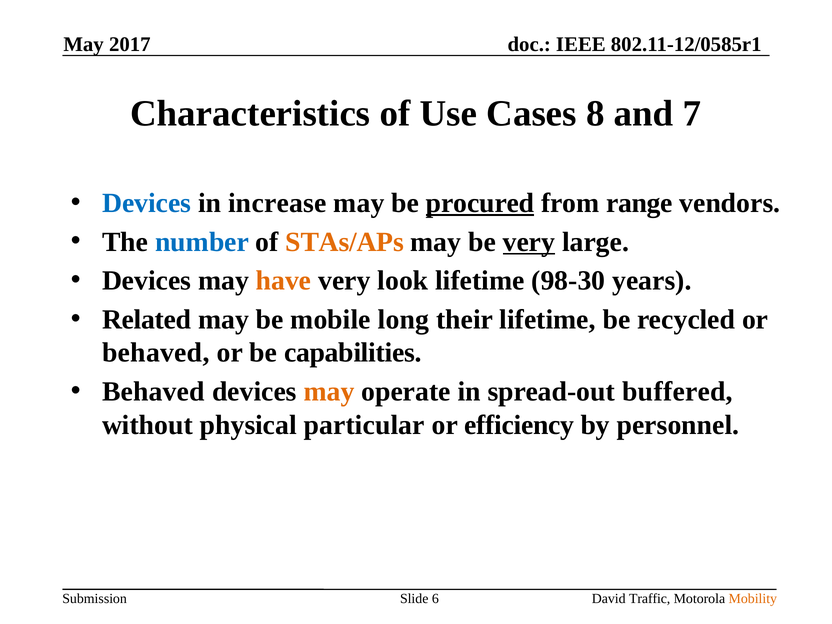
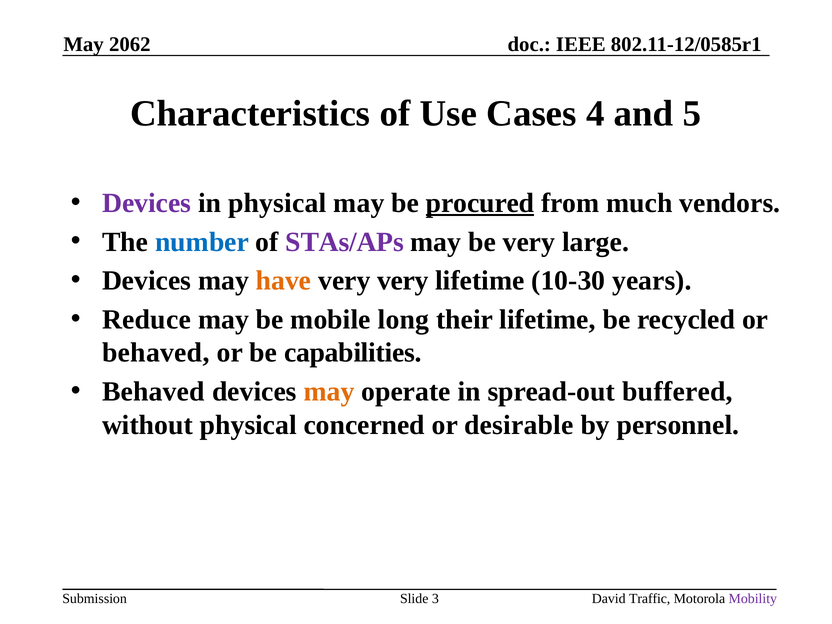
2017: 2017 -> 2062 (130, 44)
8: 8 -> 4 (595, 113)
7: 7 -> 5 (692, 113)
Devices colour: blue -> purple (147, 203)
in increase: increase -> physical (277, 203)
range: range -> much (639, 203)
STAs/APs colour: orange -> purple (345, 242)
very underline: present -> none (529, 242)
very look: look -> very (403, 281)
98-30: 98-30 -> 10-30 (568, 281)
Related: Related -> Reduce (146, 319)
particular: particular -> concerned (364, 425)
efficiency: efficiency -> desirable (519, 425)
6: 6 -> 3 (435, 598)
Mobility colour: orange -> purple (753, 598)
